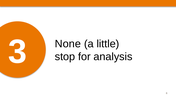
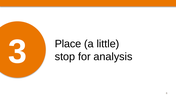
None: None -> Place (68, 44)
